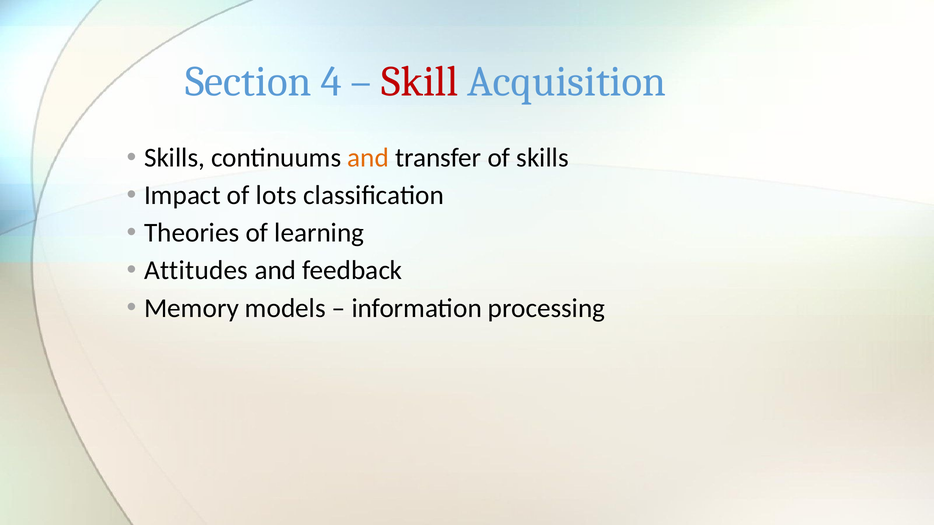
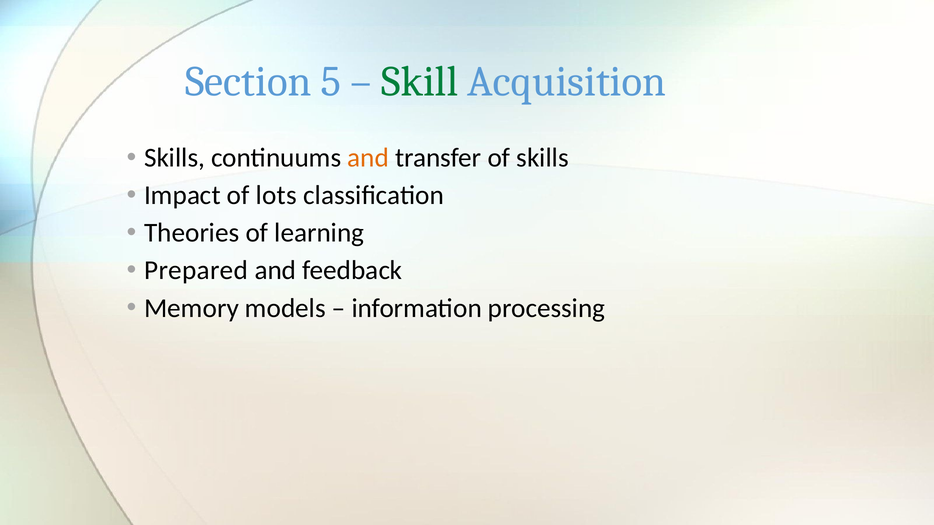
4: 4 -> 5 (331, 82)
Skill colour: red -> green (420, 82)
Attitudes: Attitudes -> Prepared (196, 271)
